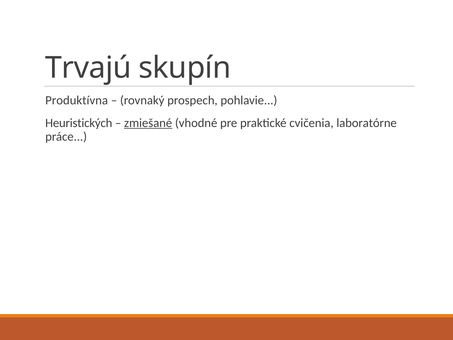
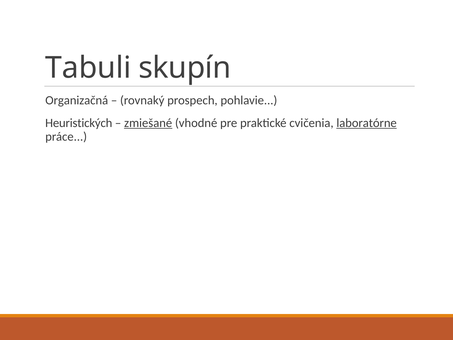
Trvajú: Trvajú -> Tabuli (88, 68)
Produktívna: Produktívna -> Organizačná (77, 100)
laboratórne underline: none -> present (367, 123)
